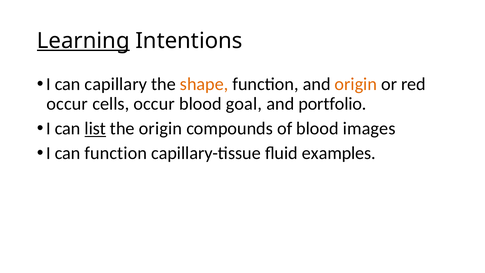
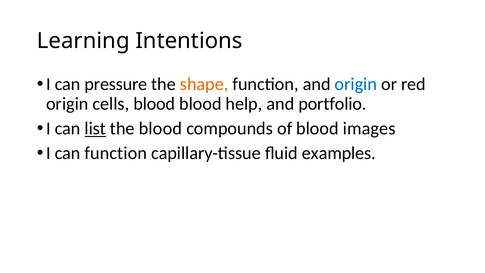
Learning underline: present -> none (83, 41)
capillary: capillary -> pressure (116, 84)
origin colour: orange -> blue (356, 84)
occur: occur -> origin (67, 104)
cells occur: occur -> blood (154, 104)
goal: goal -> help (244, 104)
the origin: origin -> blood (160, 128)
